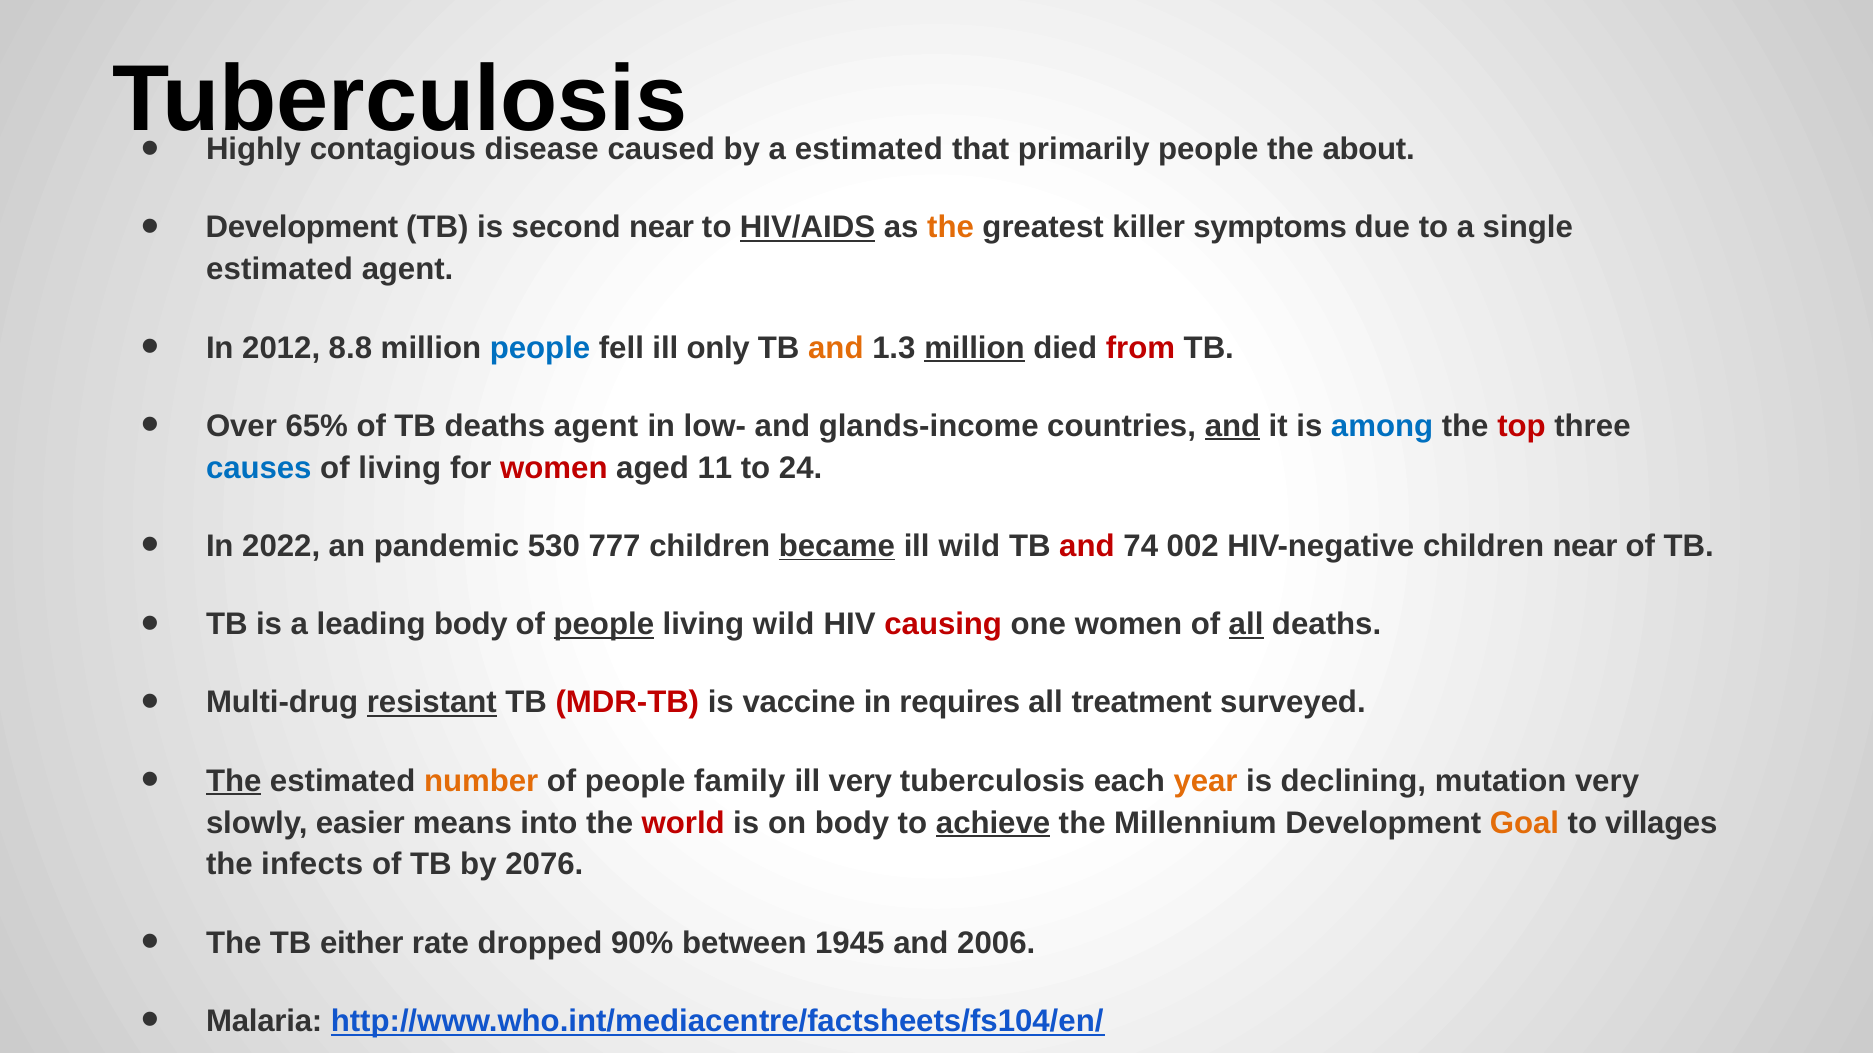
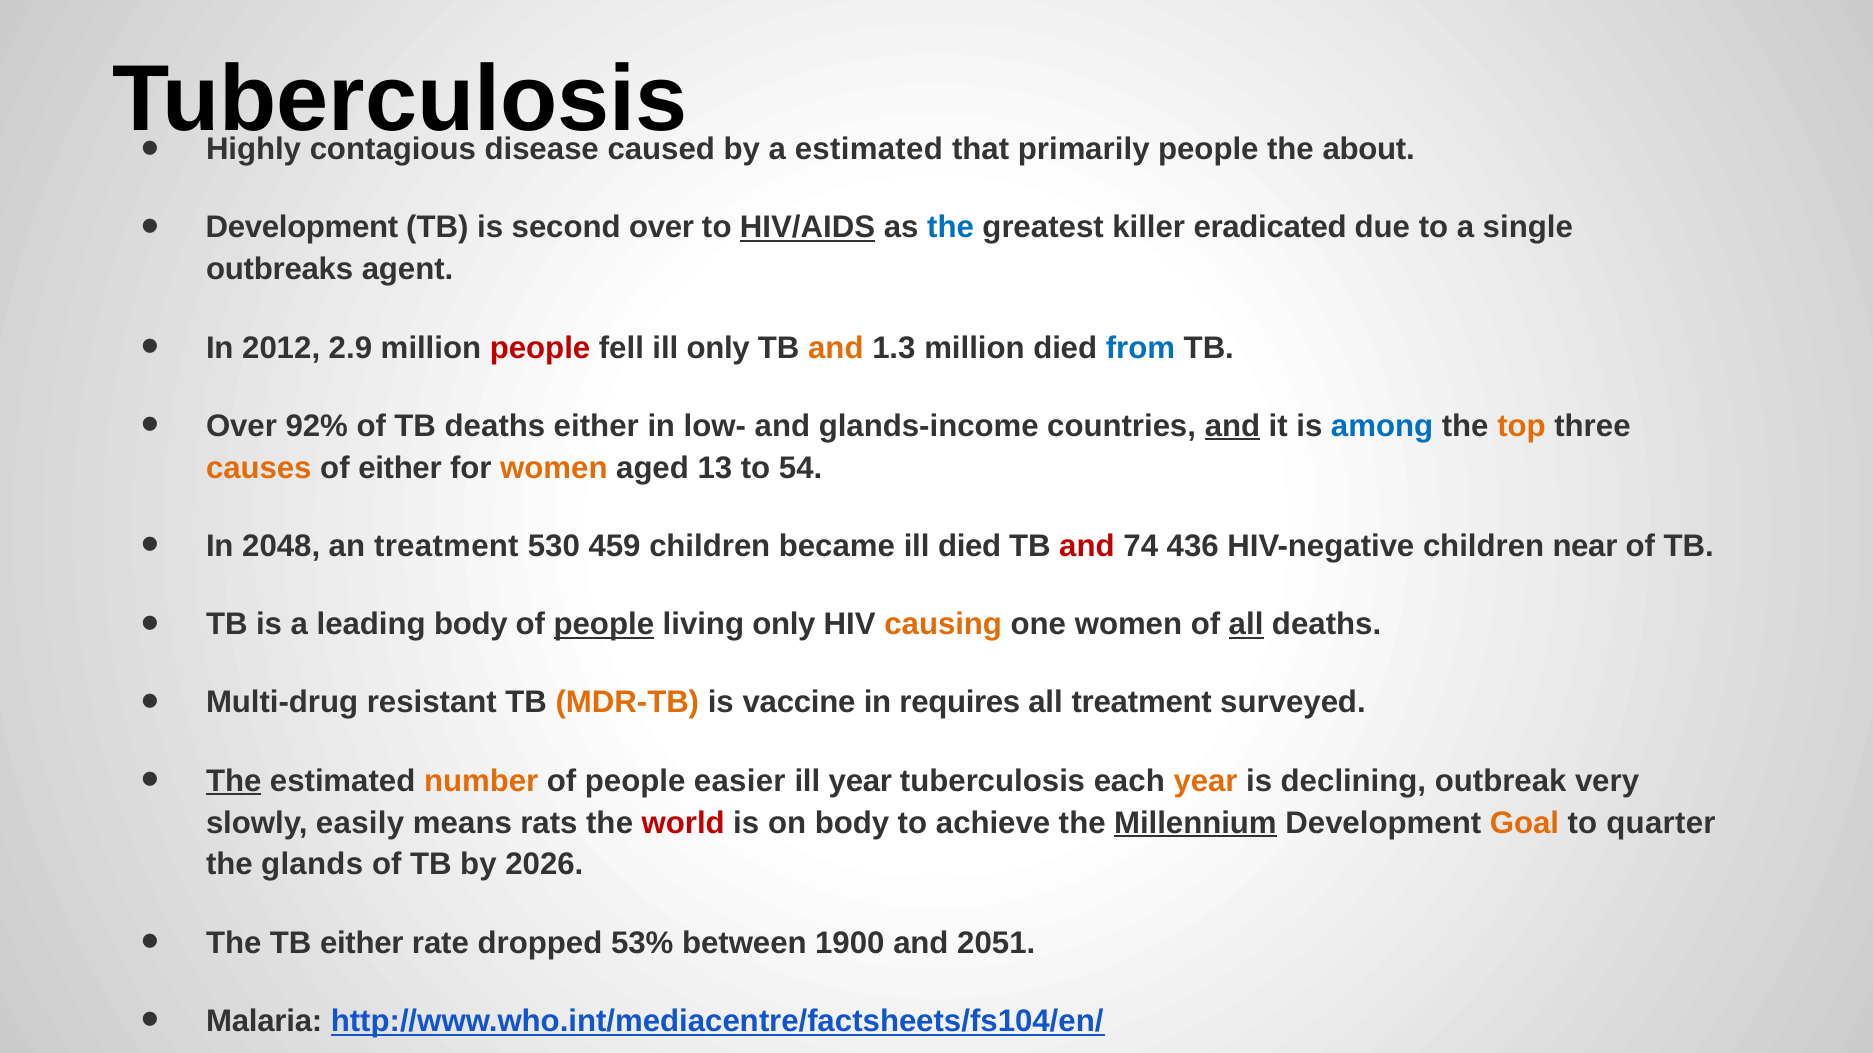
second near: near -> over (662, 228)
the colour: orange -> blue (951, 228)
symptoms: symptoms -> eradicated (1270, 228)
estimated: estimated -> outbreaks (280, 270)
8.8: 8.8 -> 2.9 (350, 348)
people colour: blue -> red (540, 348)
million underline: present -> none (974, 348)
from colour: red -> blue (1140, 348)
65%: 65% -> 92% (317, 426)
deaths agent: agent -> either (596, 426)
top colour: red -> orange (1521, 426)
causes colour: blue -> orange (259, 468)
of living: living -> either (400, 468)
women colour: red -> orange (554, 468)
11: 11 -> 13 (715, 468)
24: 24 -> 54 (801, 468)
2022: 2022 -> 2048 (281, 546)
an pandemic: pandemic -> treatment (446, 546)
777: 777 -> 459 (615, 546)
became underline: present -> none (837, 546)
ill wild: wild -> died (970, 546)
002: 002 -> 436 (1193, 546)
living wild: wild -> only (784, 625)
causing colour: red -> orange (943, 625)
resistant underline: present -> none (432, 703)
MDR-TB colour: red -> orange (627, 703)
family: family -> easier (740, 781)
ill very: very -> year (860, 781)
mutation: mutation -> outbreak (1501, 781)
easier: easier -> easily (360, 823)
into: into -> rats (549, 823)
achieve underline: present -> none (993, 823)
Millennium underline: none -> present (1195, 823)
villages: villages -> quarter (1661, 823)
infects: infects -> glands (312, 865)
2076: 2076 -> 2026 (544, 865)
90%: 90% -> 53% (642, 943)
1945: 1945 -> 1900 (850, 943)
2006: 2006 -> 2051 (996, 943)
